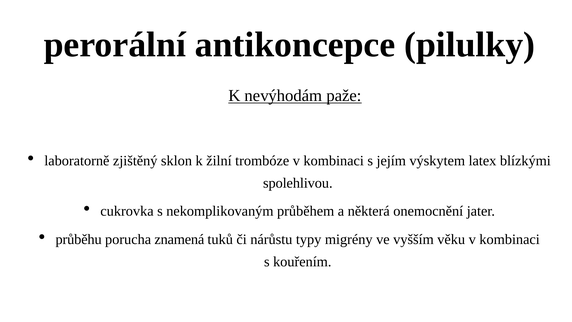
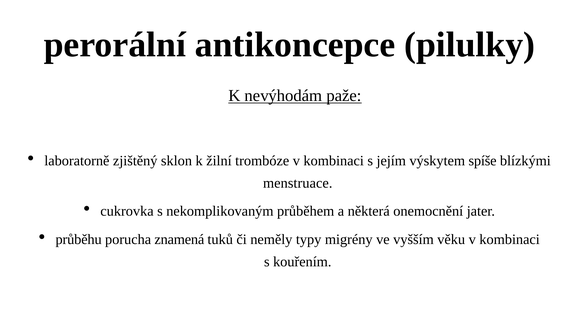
latex: latex -> spíše (483, 161)
spolehlivou: spolehlivou -> menstruace (298, 183)
nárůstu: nárůstu -> neměly (271, 239)
